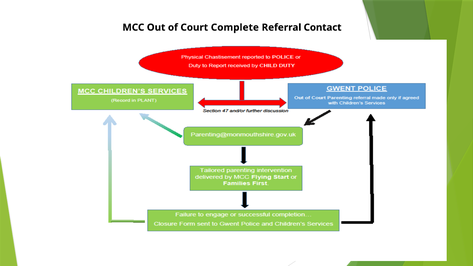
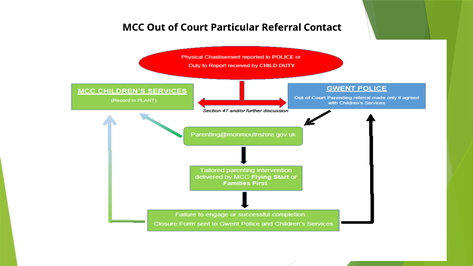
Complete: Complete -> Particular (235, 27)
